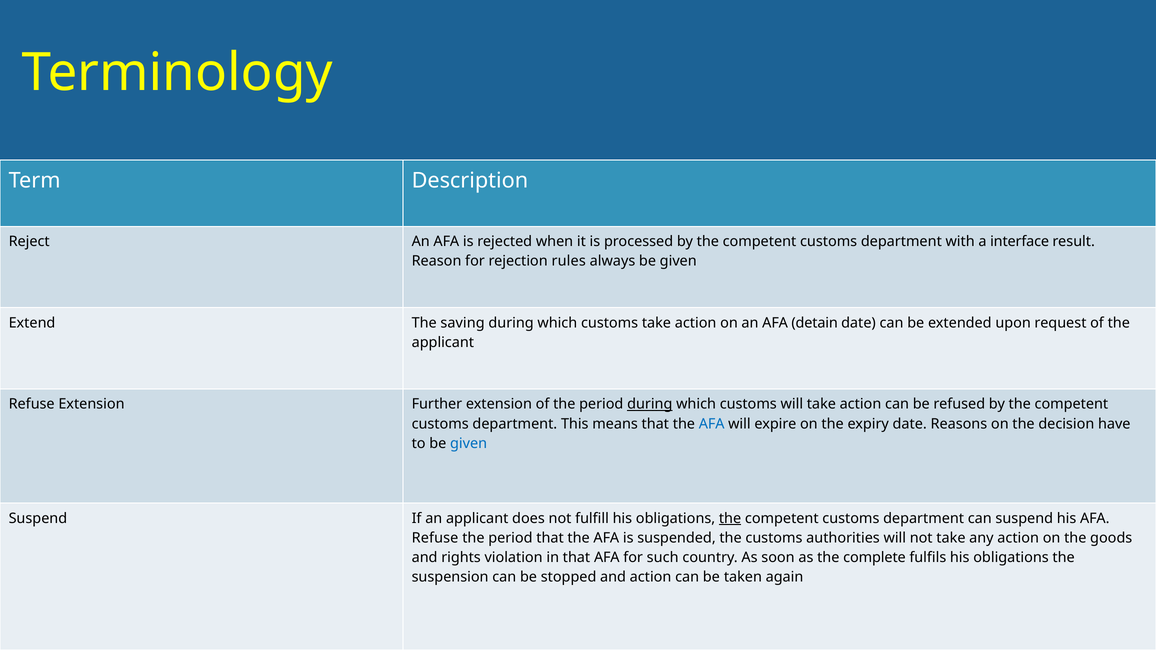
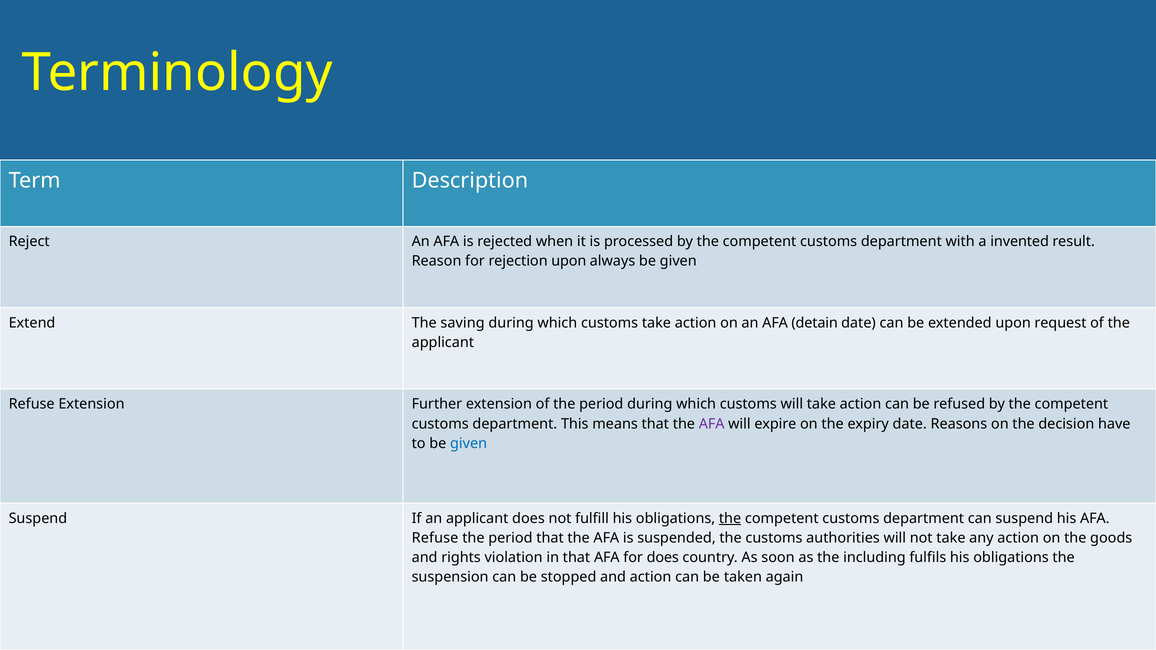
interface: interface -> invented (1020, 241)
rejection rules: rules -> upon (569, 261)
during underline: present -> none (650, 404)
AFA colour: blue -> purple (712, 424)
for such: such -> does (663, 558)
complete: complete -> including (874, 558)
